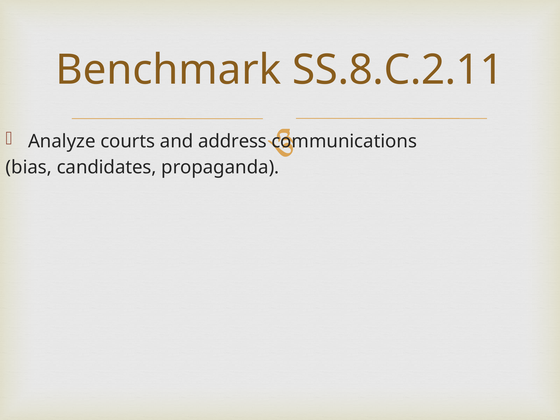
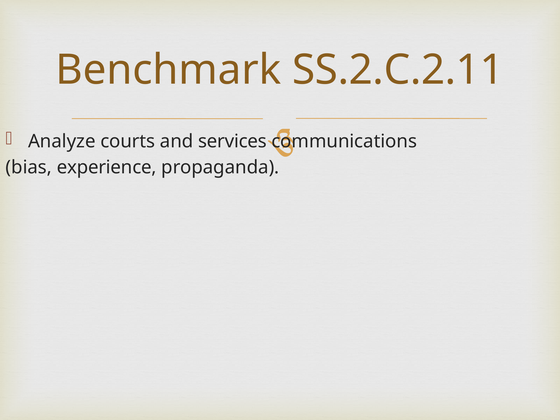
SS.8.C.2.11: SS.8.C.2.11 -> SS.2.C.2.11 (398, 70)
address: address -> services (232, 141)
candidates: candidates -> experience (107, 167)
